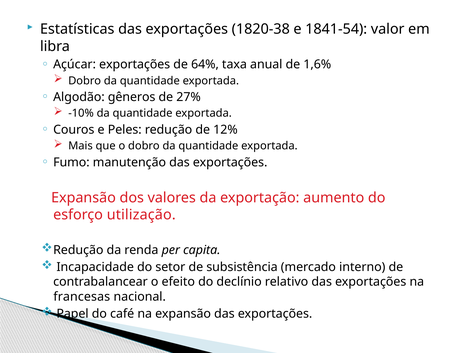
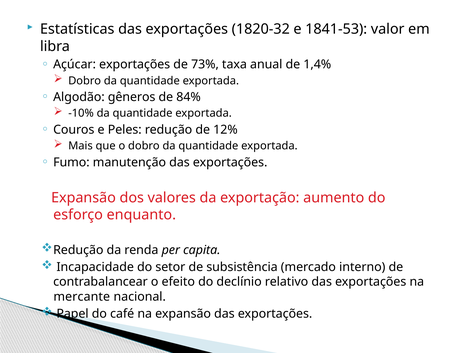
1820-38: 1820-38 -> 1820-32 (261, 29)
1841-54: 1841-54 -> 1841-53 (336, 29)
64%: 64% -> 73% (205, 64)
1,6%: 1,6% -> 1,4% (317, 64)
27%: 27% -> 84% (189, 97)
utilização: utilização -> enquanto (141, 215)
francesas: francesas -> mercante (82, 296)
